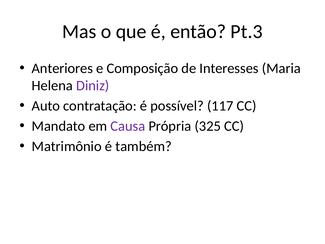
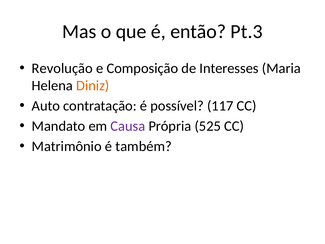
Anteriores: Anteriores -> Revolução (62, 68)
Diniz colour: purple -> orange (93, 86)
325: 325 -> 525 (208, 126)
